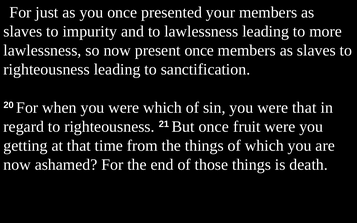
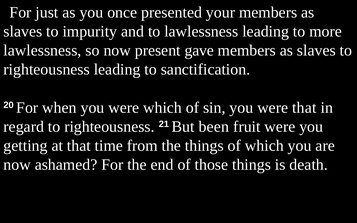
present once: once -> gave (199, 50)
But once: once -> been (214, 127)
